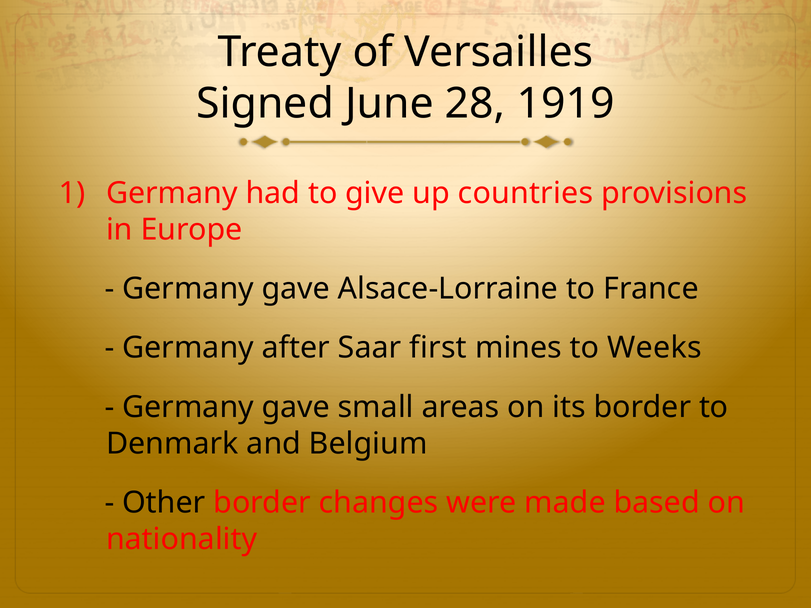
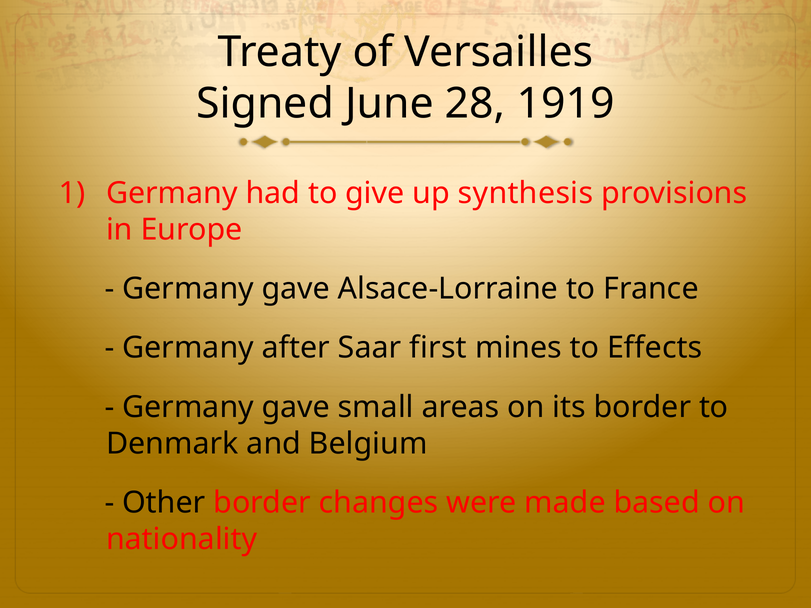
countries: countries -> synthesis (525, 193)
Weeks: Weeks -> Effects (655, 348)
